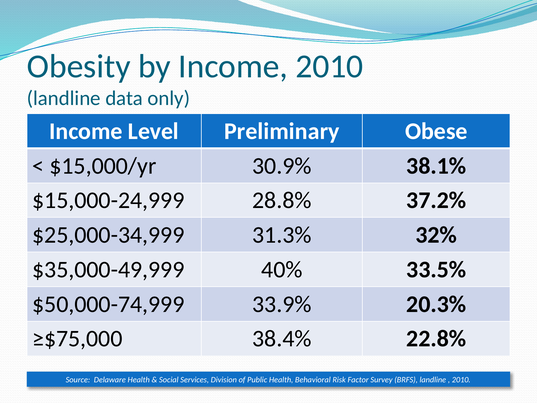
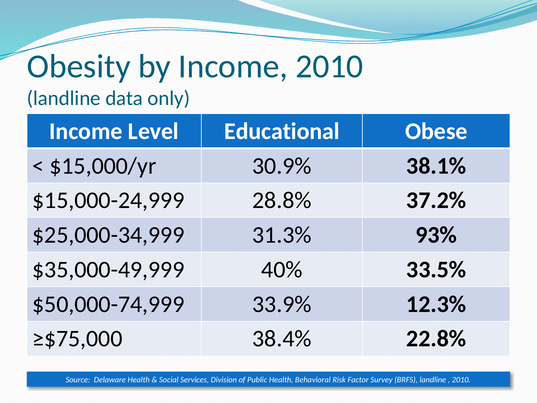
Preliminary: Preliminary -> Educational (282, 131)
32%: 32% -> 93% (436, 235)
20.3%: 20.3% -> 12.3% (436, 304)
